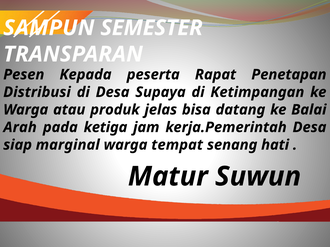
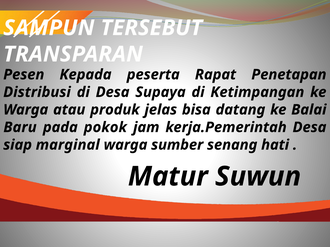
SEMESTER: SEMESTER -> TERSEBUT (151, 28)
Arah: Arah -> Baru (20, 128)
ketiga: ketiga -> pokok (105, 128)
tempat: tempat -> sumber (177, 145)
